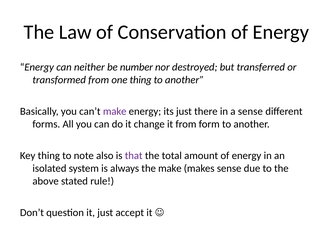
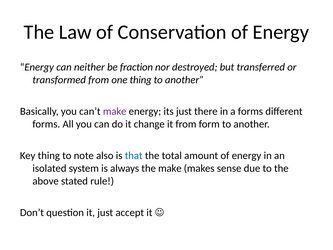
number: number -> fraction (136, 67)
a sense: sense -> forms (250, 111)
that colour: purple -> blue (134, 155)
